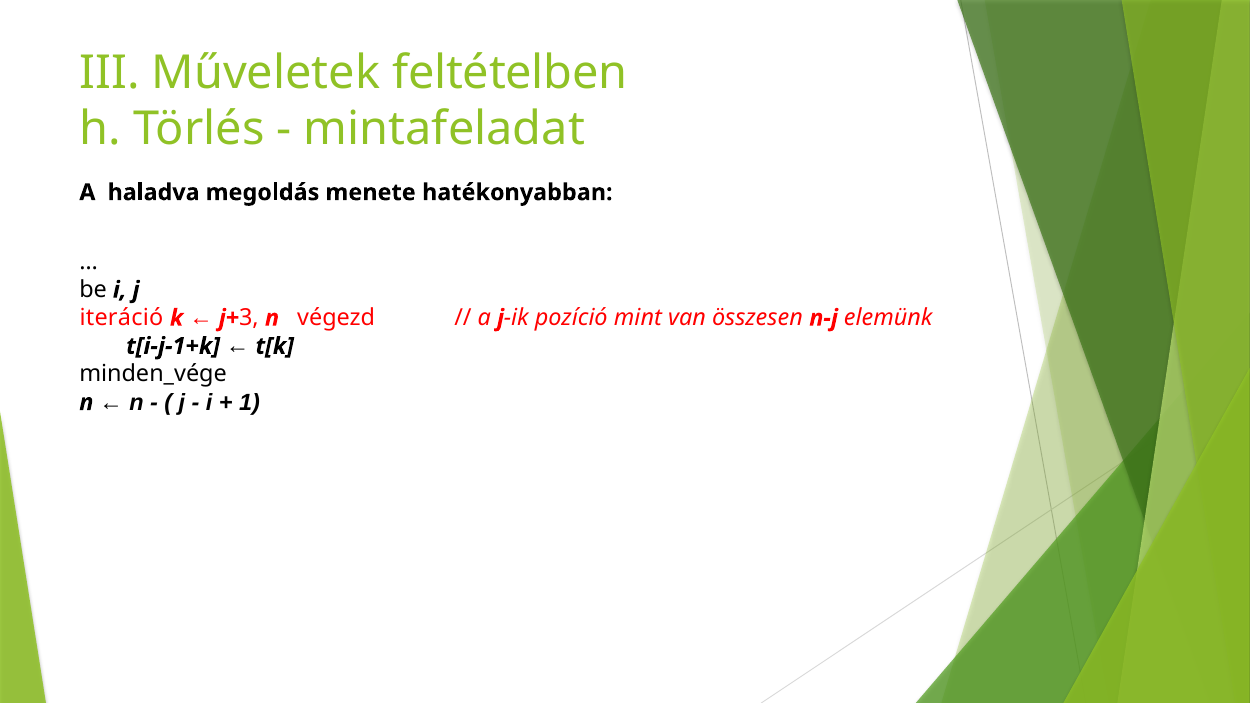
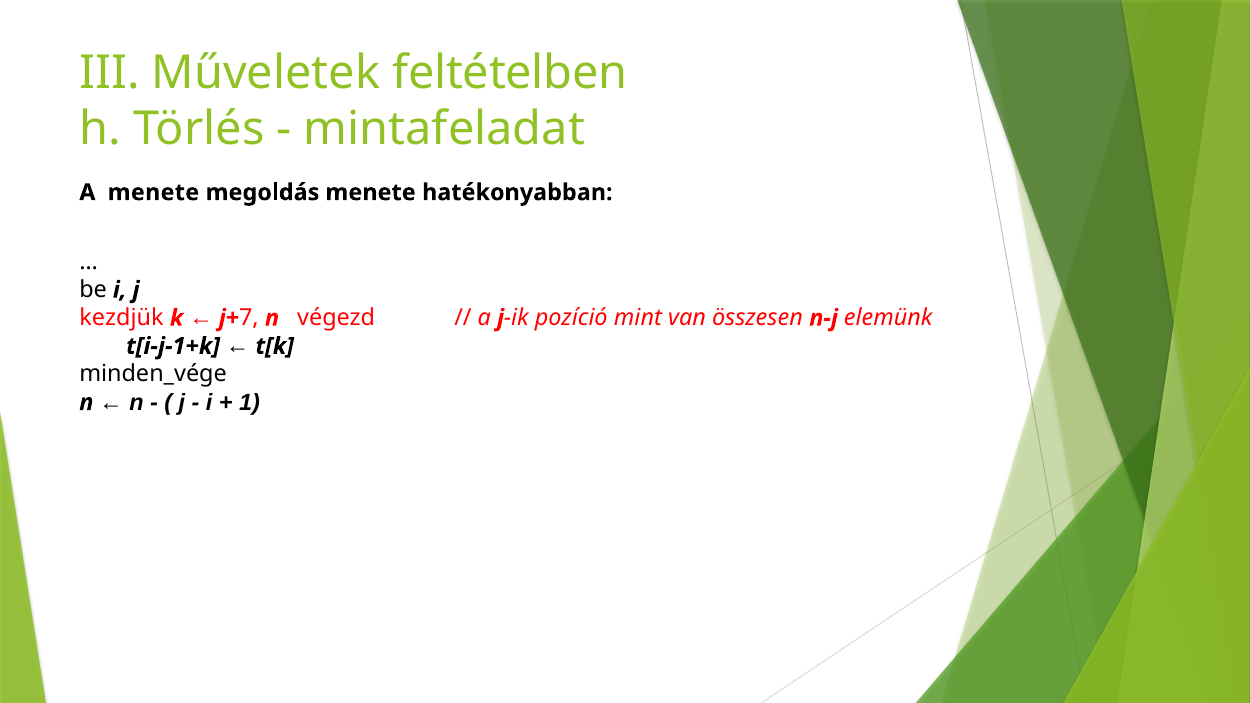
A haladva: haladva -> menete (153, 192)
iteráció: iteráció -> kezdjük (121, 318)
3: 3 -> 7 (249, 318)
